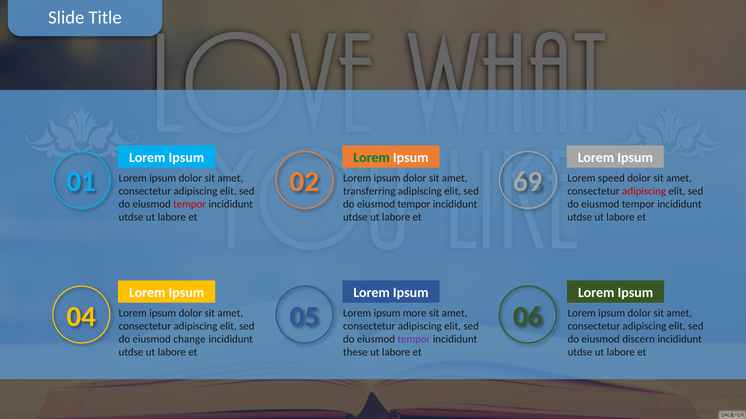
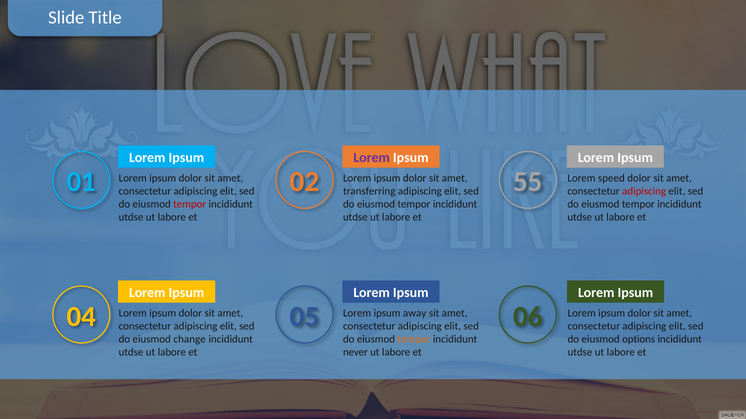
Lorem colour: green -> purple (372, 158)
69: 69 -> 55 (528, 182)
more: more -> away (415, 314)
tempor colour: purple -> orange (414, 340)
discern: discern -> options (639, 340)
these: these -> never (355, 353)
